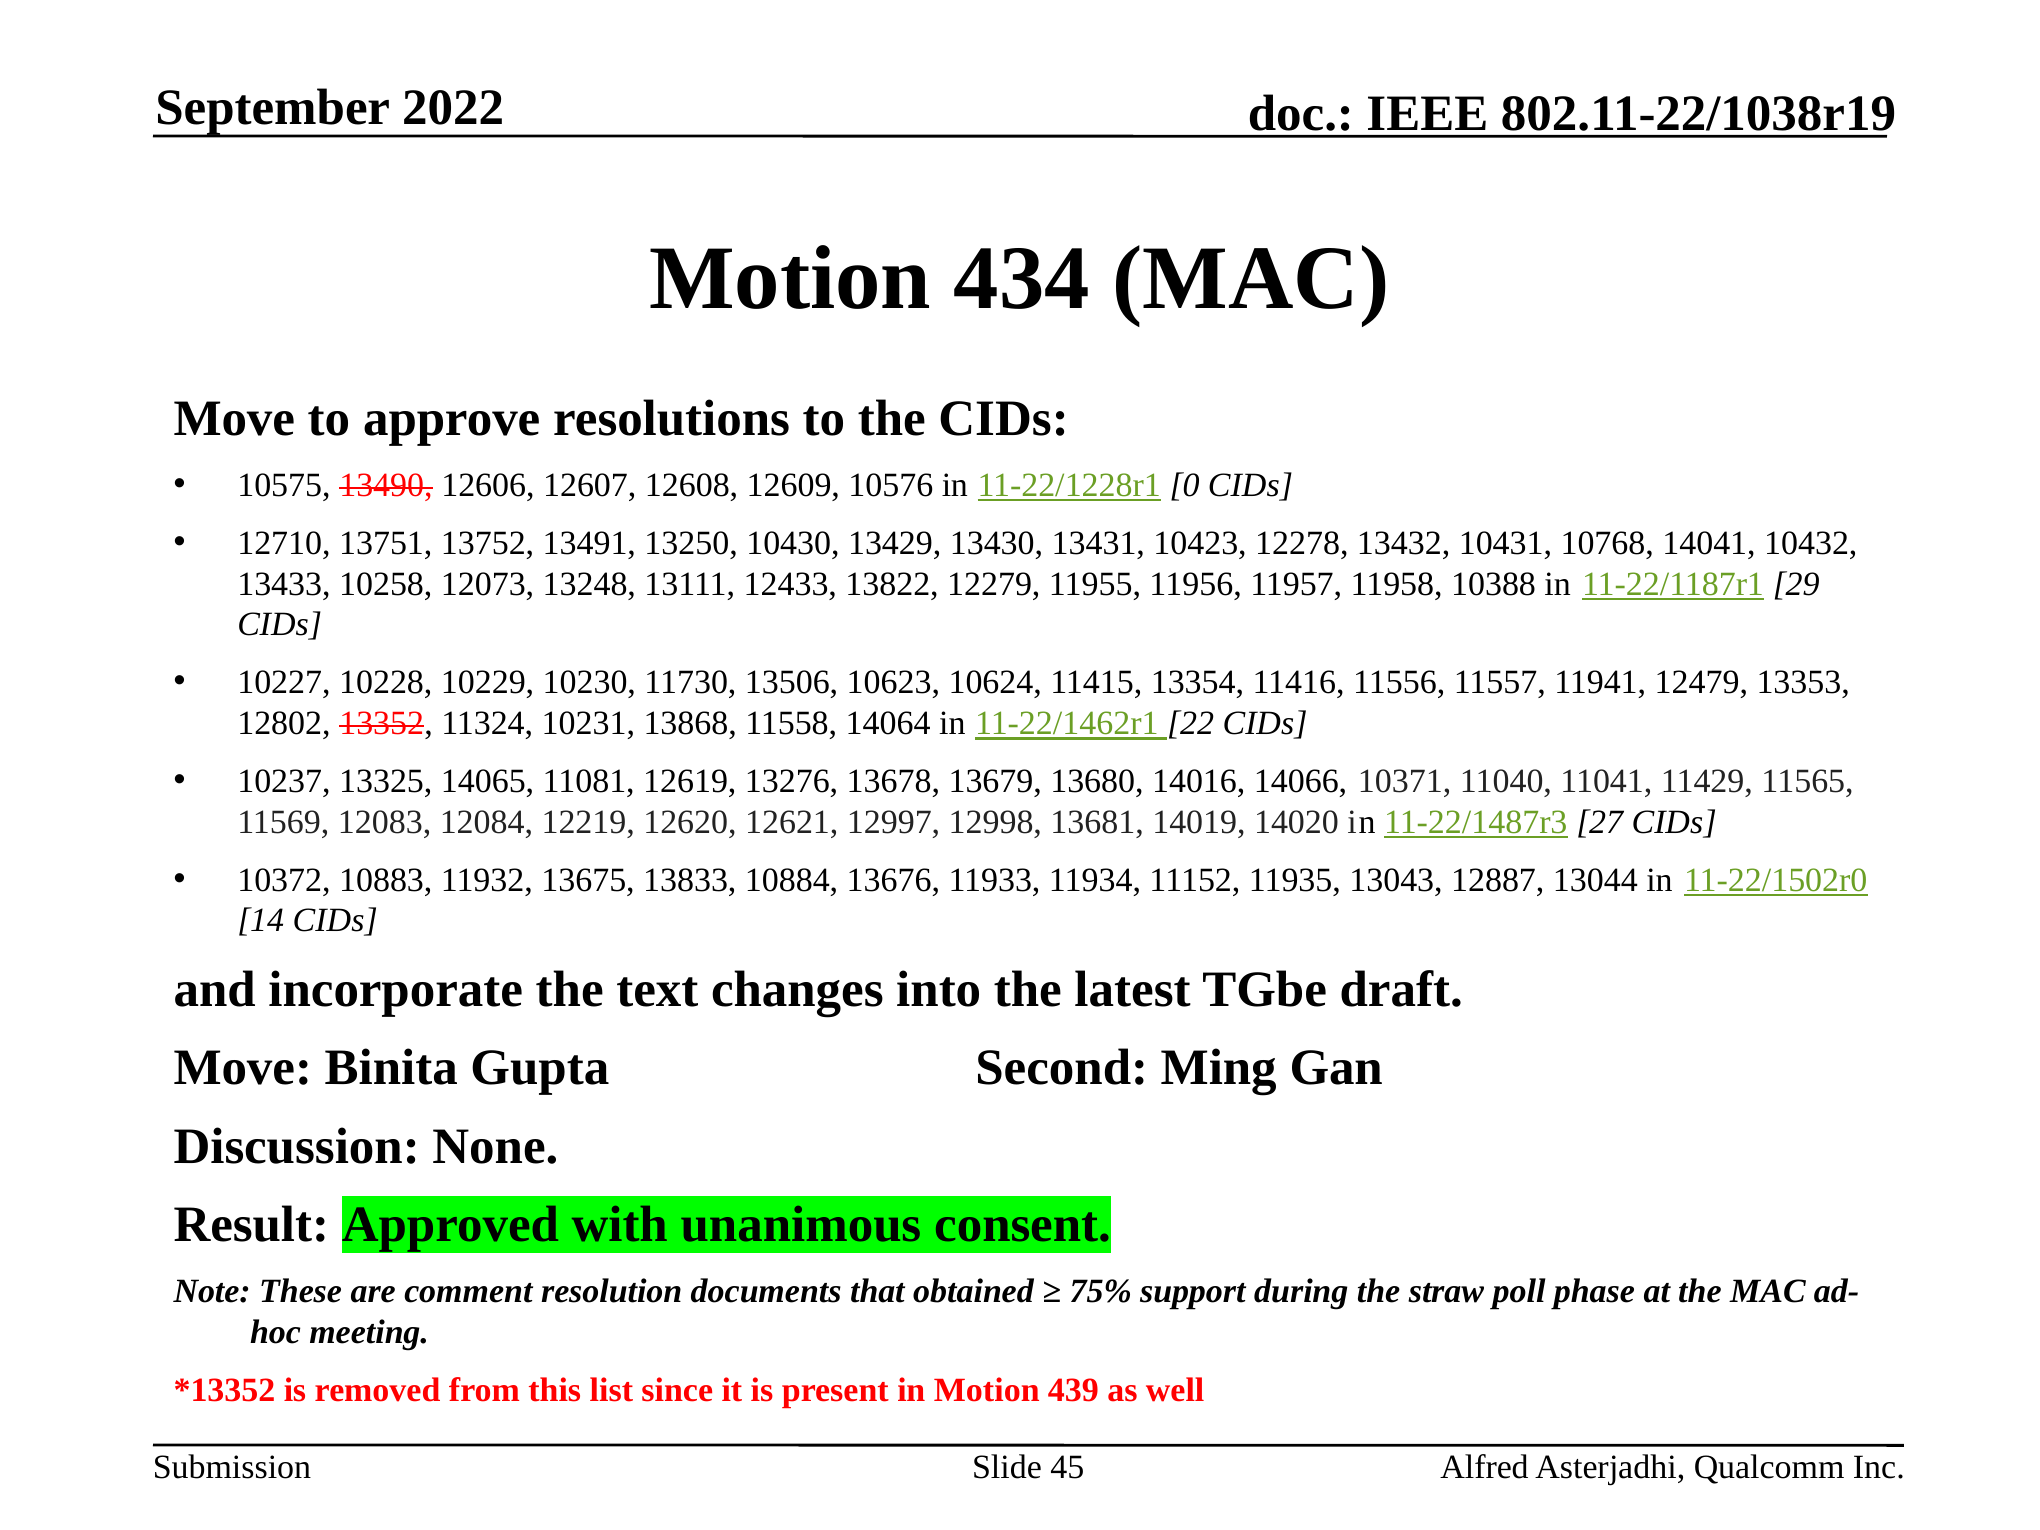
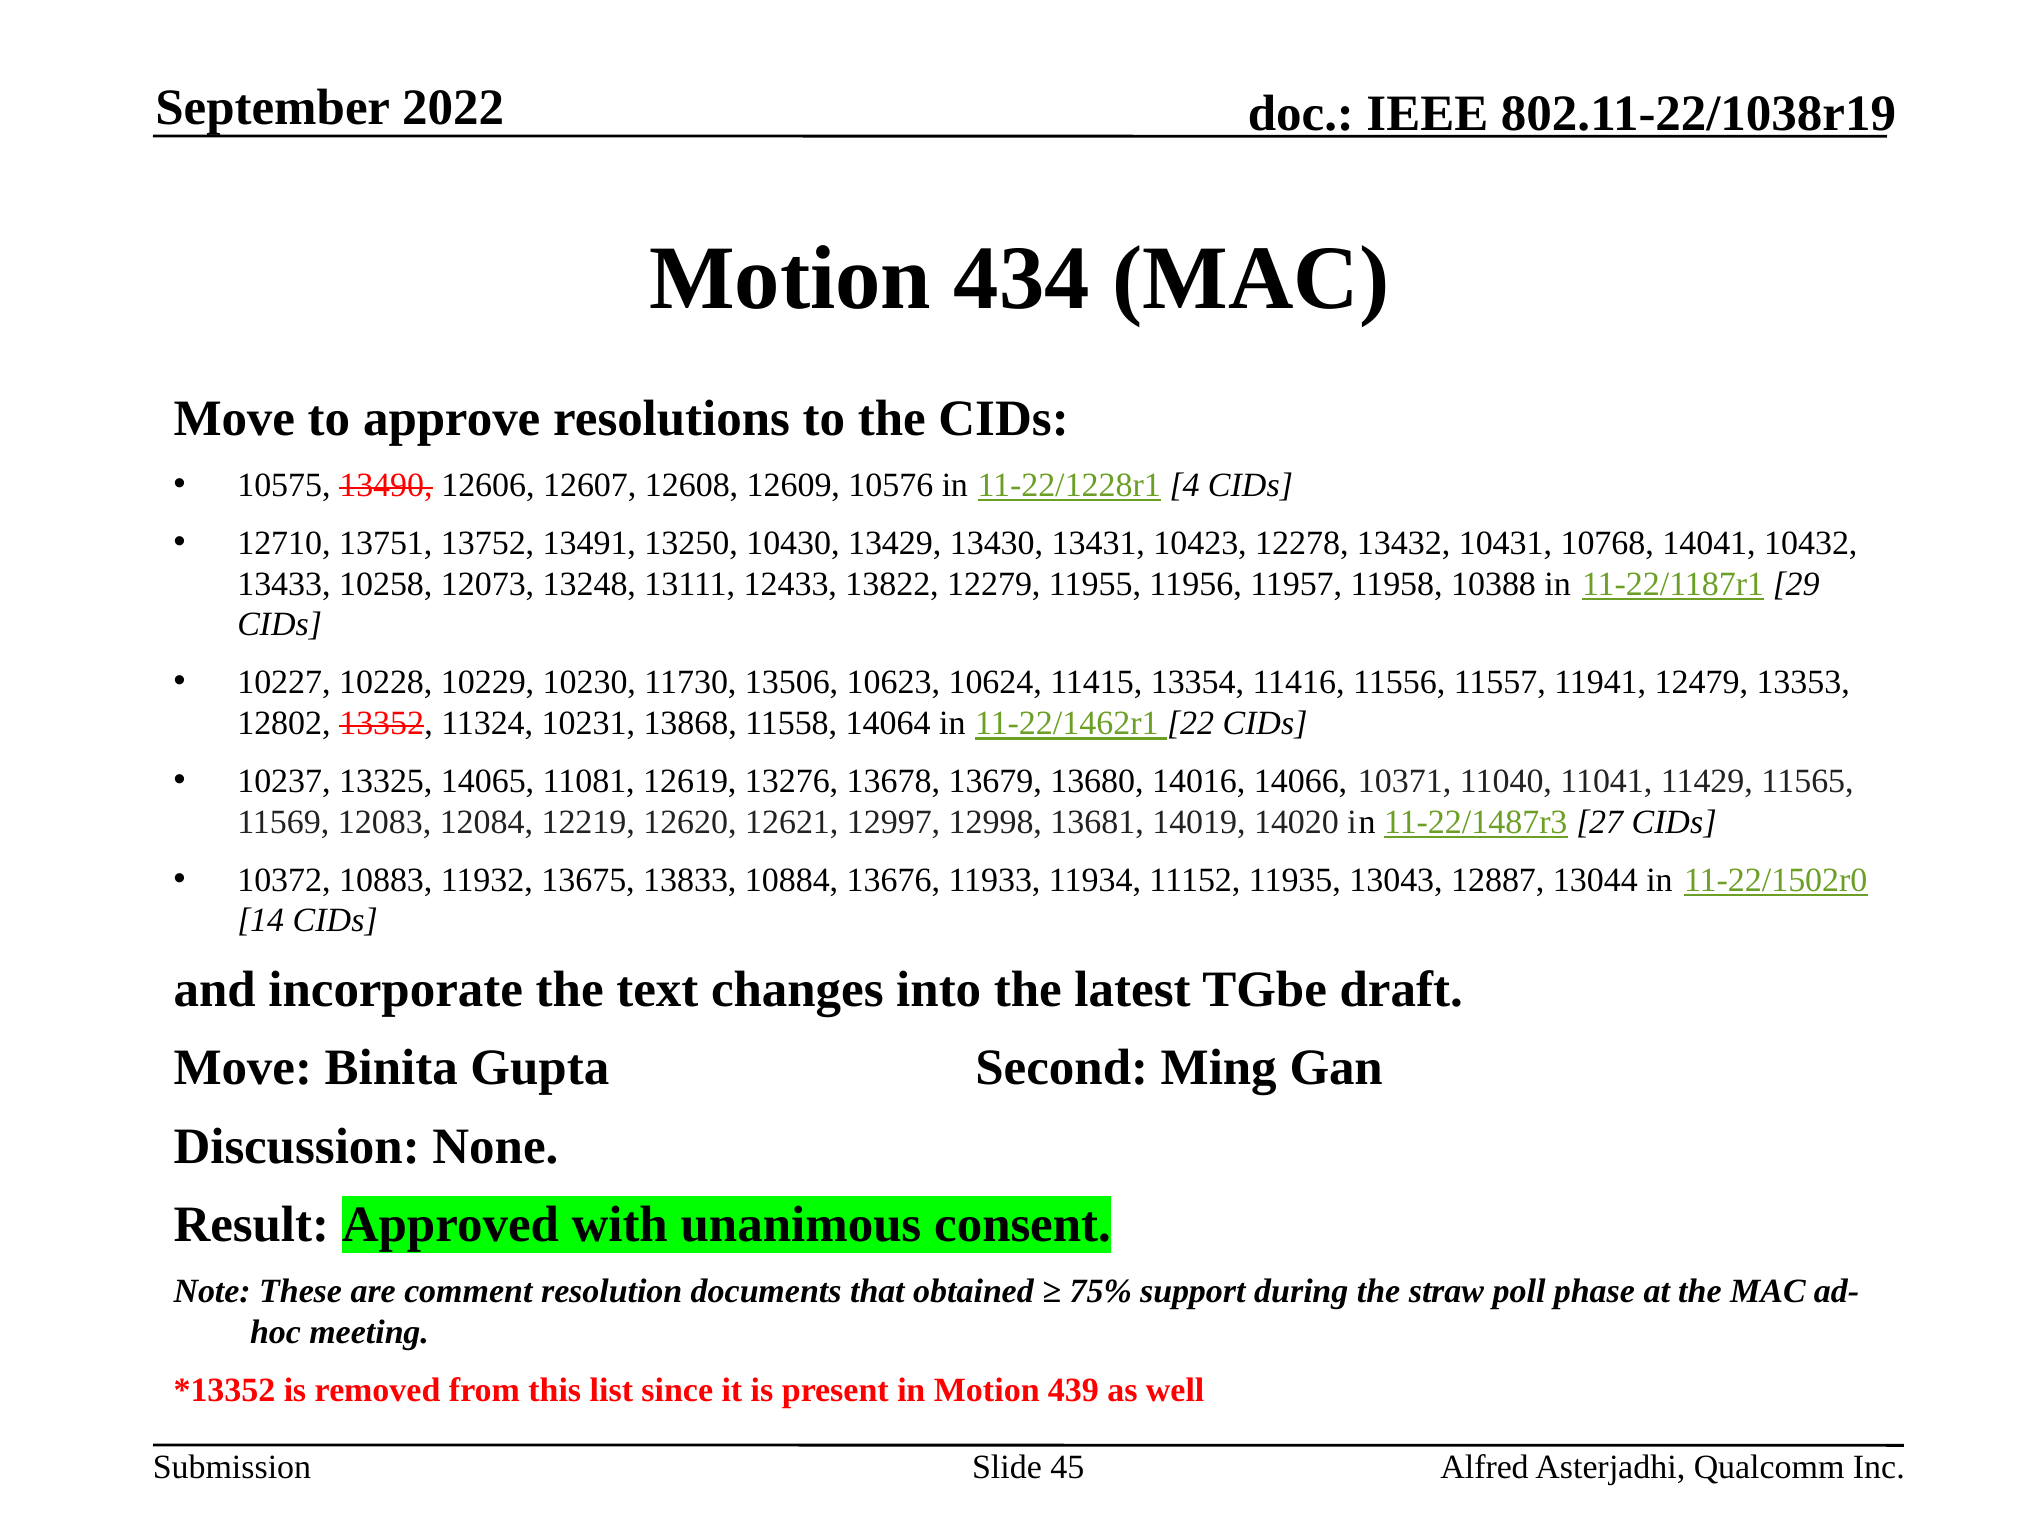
0: 0 -> 4 (1185, 485)
